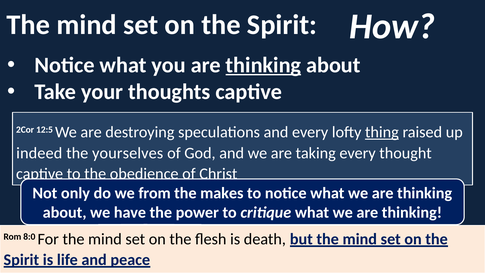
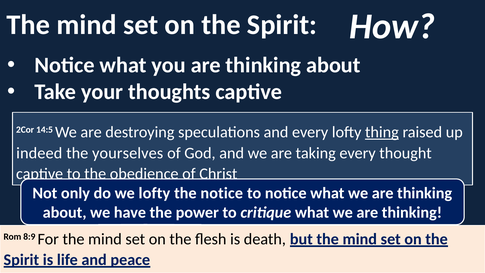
thinking underline: present -> none (263, 65)
12:5: 12:5 -> 14:5 (45, 130)
we from: from -> lofty (154, 193)
the makes: makes -> notice (222, 193)
8:0: 8:0 -> 8:9 (29, 236)
